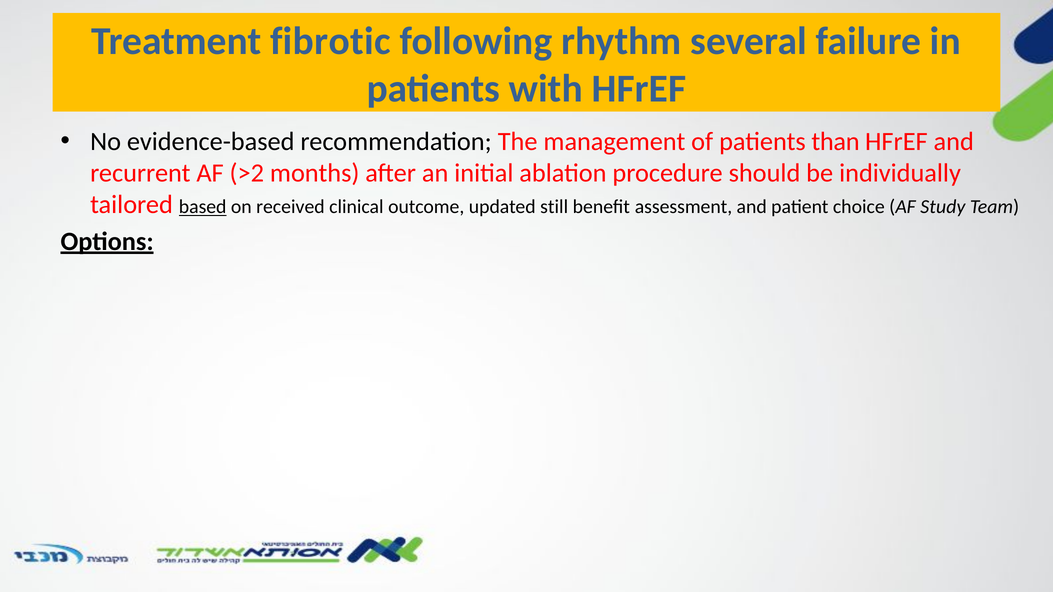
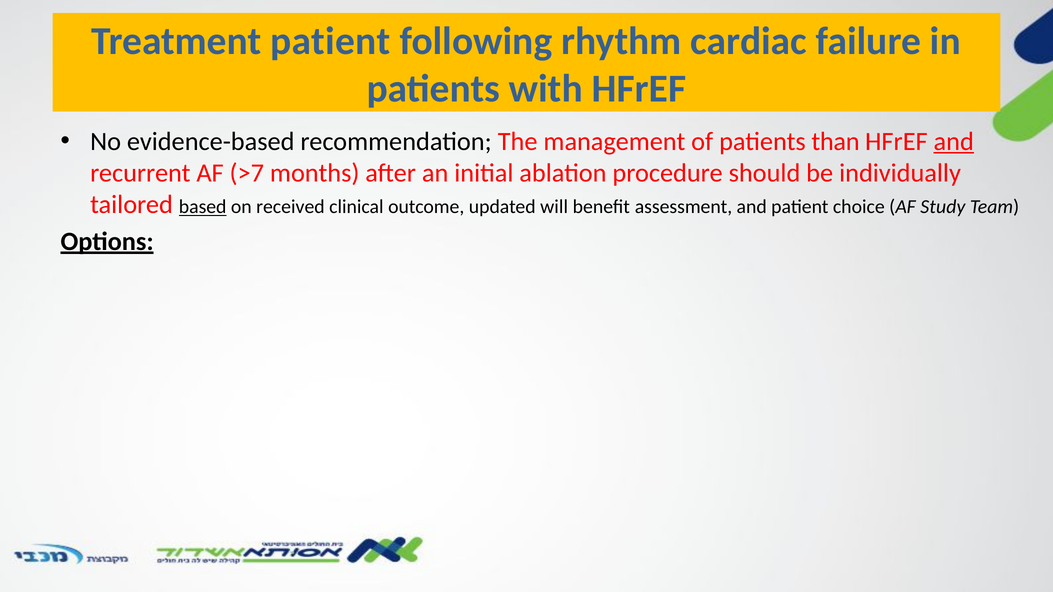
Treatment fibrotic: fibrotic -> patient (330, 41)
several: several -> cardiac (749, 41)
and underline: none -> present (954, 142)
>2: >2 -> >7 (247, 173)
still: still -> will (554, 207)
